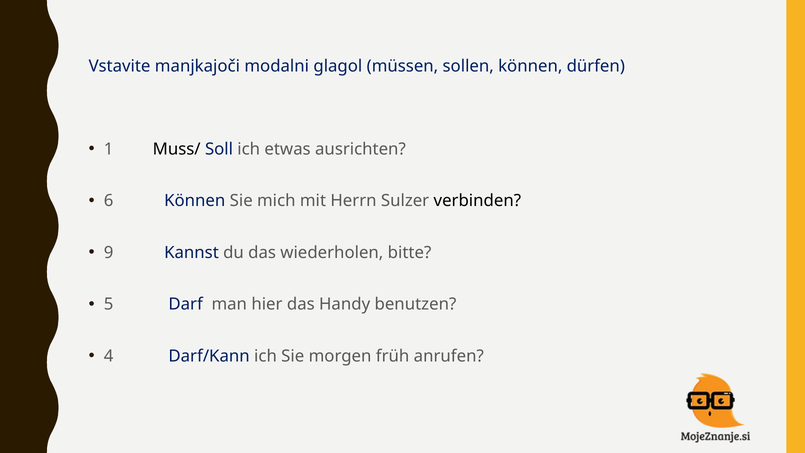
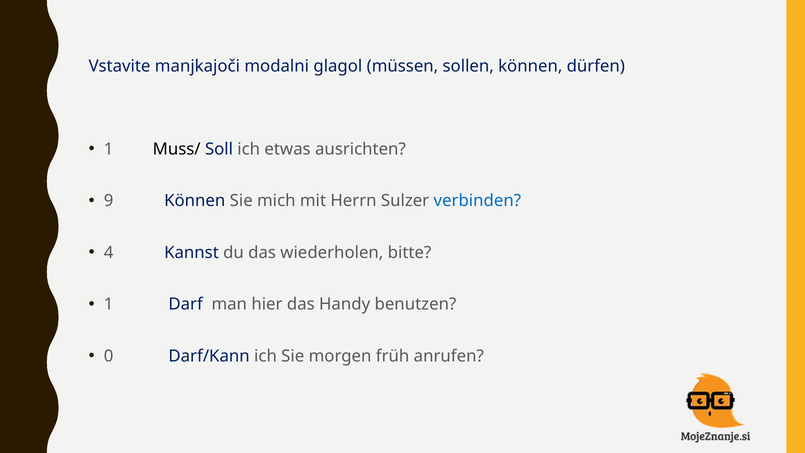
6: 6 -> 9 (109, 201)
verbinden colour: black -> blue (477, 201)
9: 9 -> 4 (109, 253)
5: 5 -> 1 (109, 304)
4: 4 -> 0 (109, 356)
